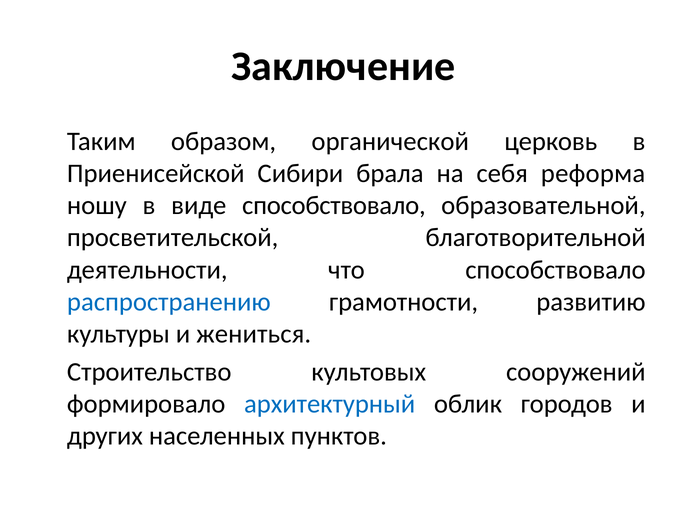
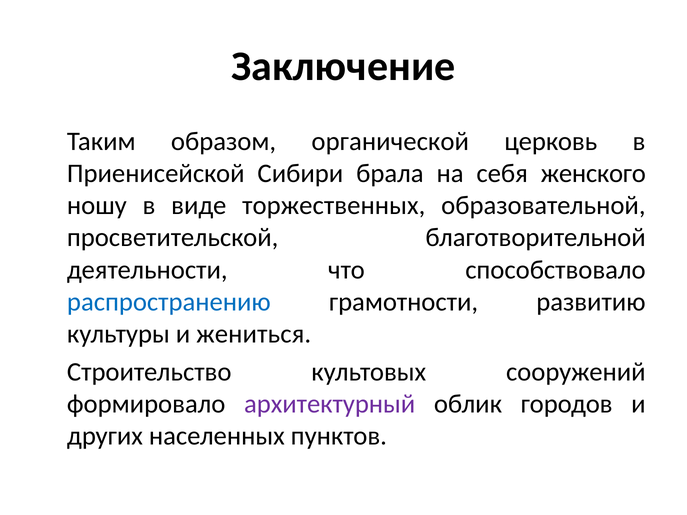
реформа: реформа -> женского (593, 174)
виде способствовало: способствовало -> торжественных (334, 206)
архитектурный colour: blue -> purple (330, 404)
